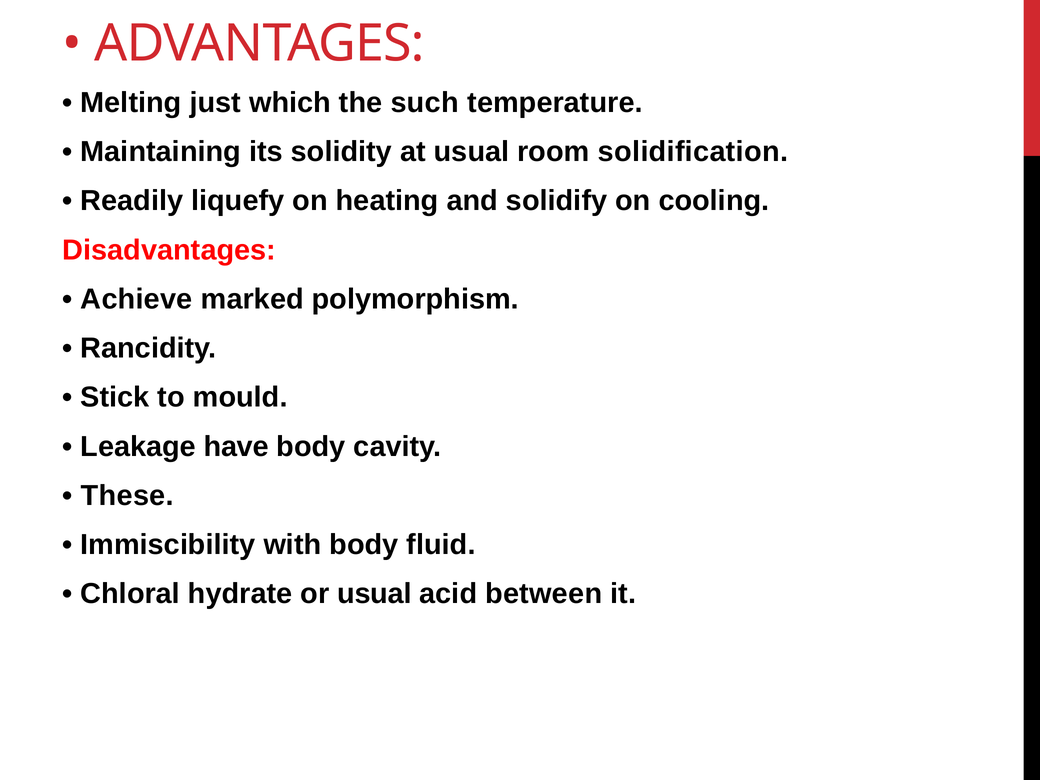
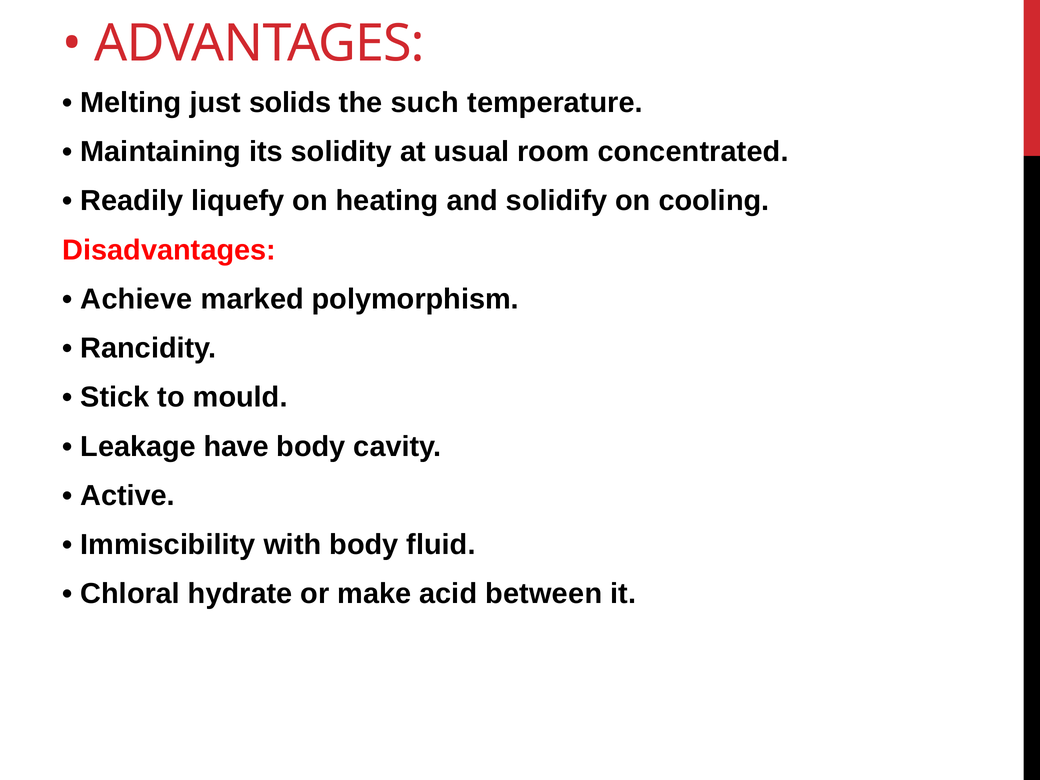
which: which -> solids (290, 103)
solidification: solidification -> concentrated (693, 152)
These: These -> Active (128, 496)
or usual: usual -> make (374, 594)
